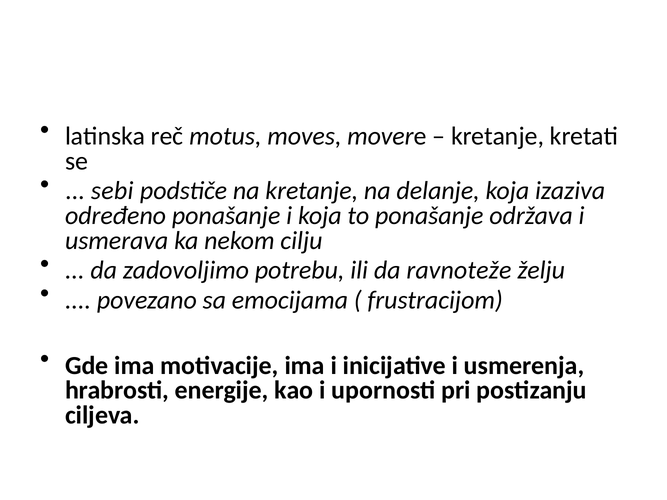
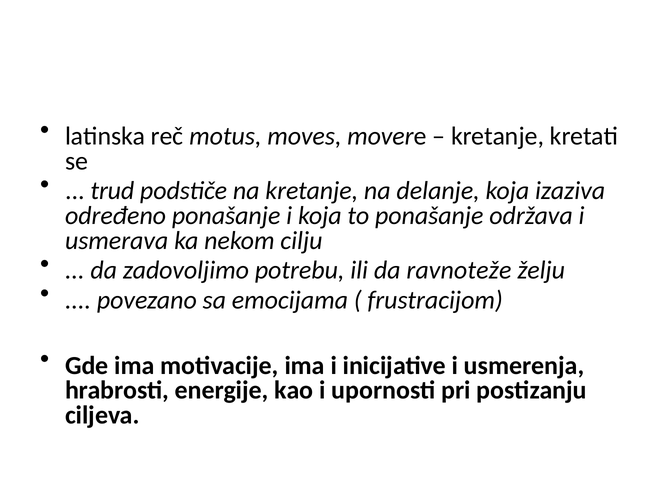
sebi: sebi -> trud (112, 191)
